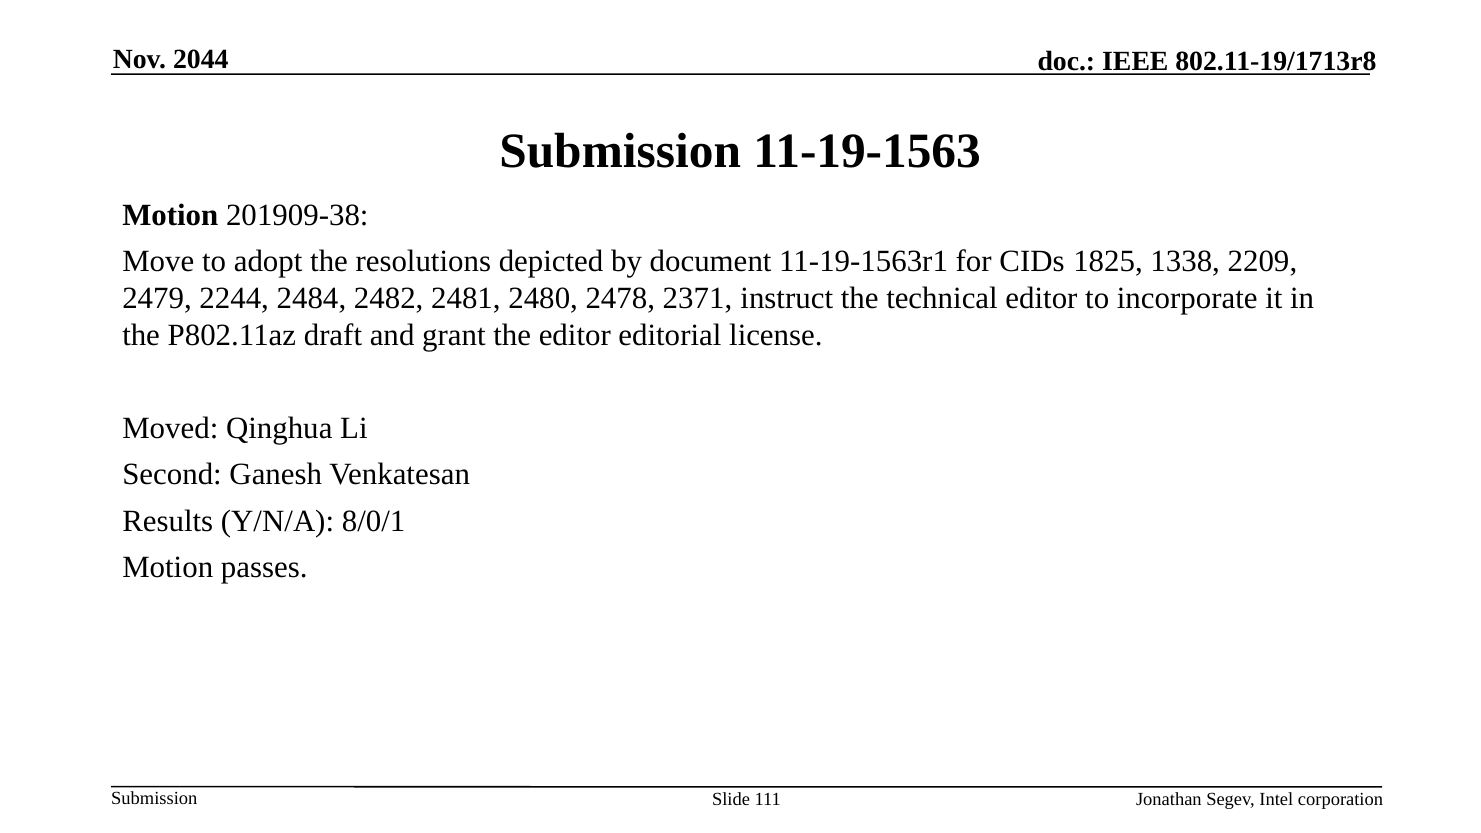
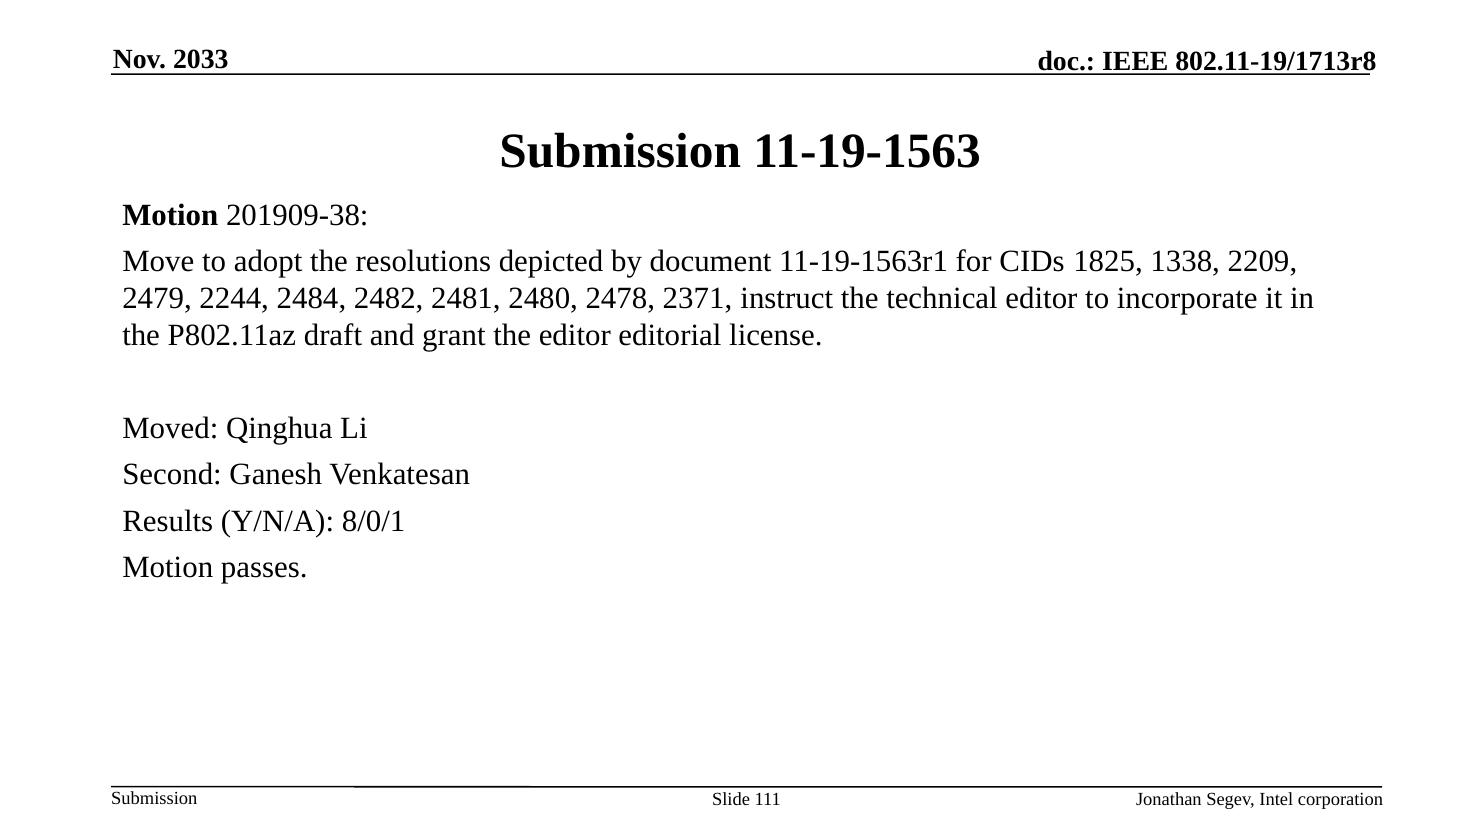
2044: 2044 -> 2033 (201, 59)
